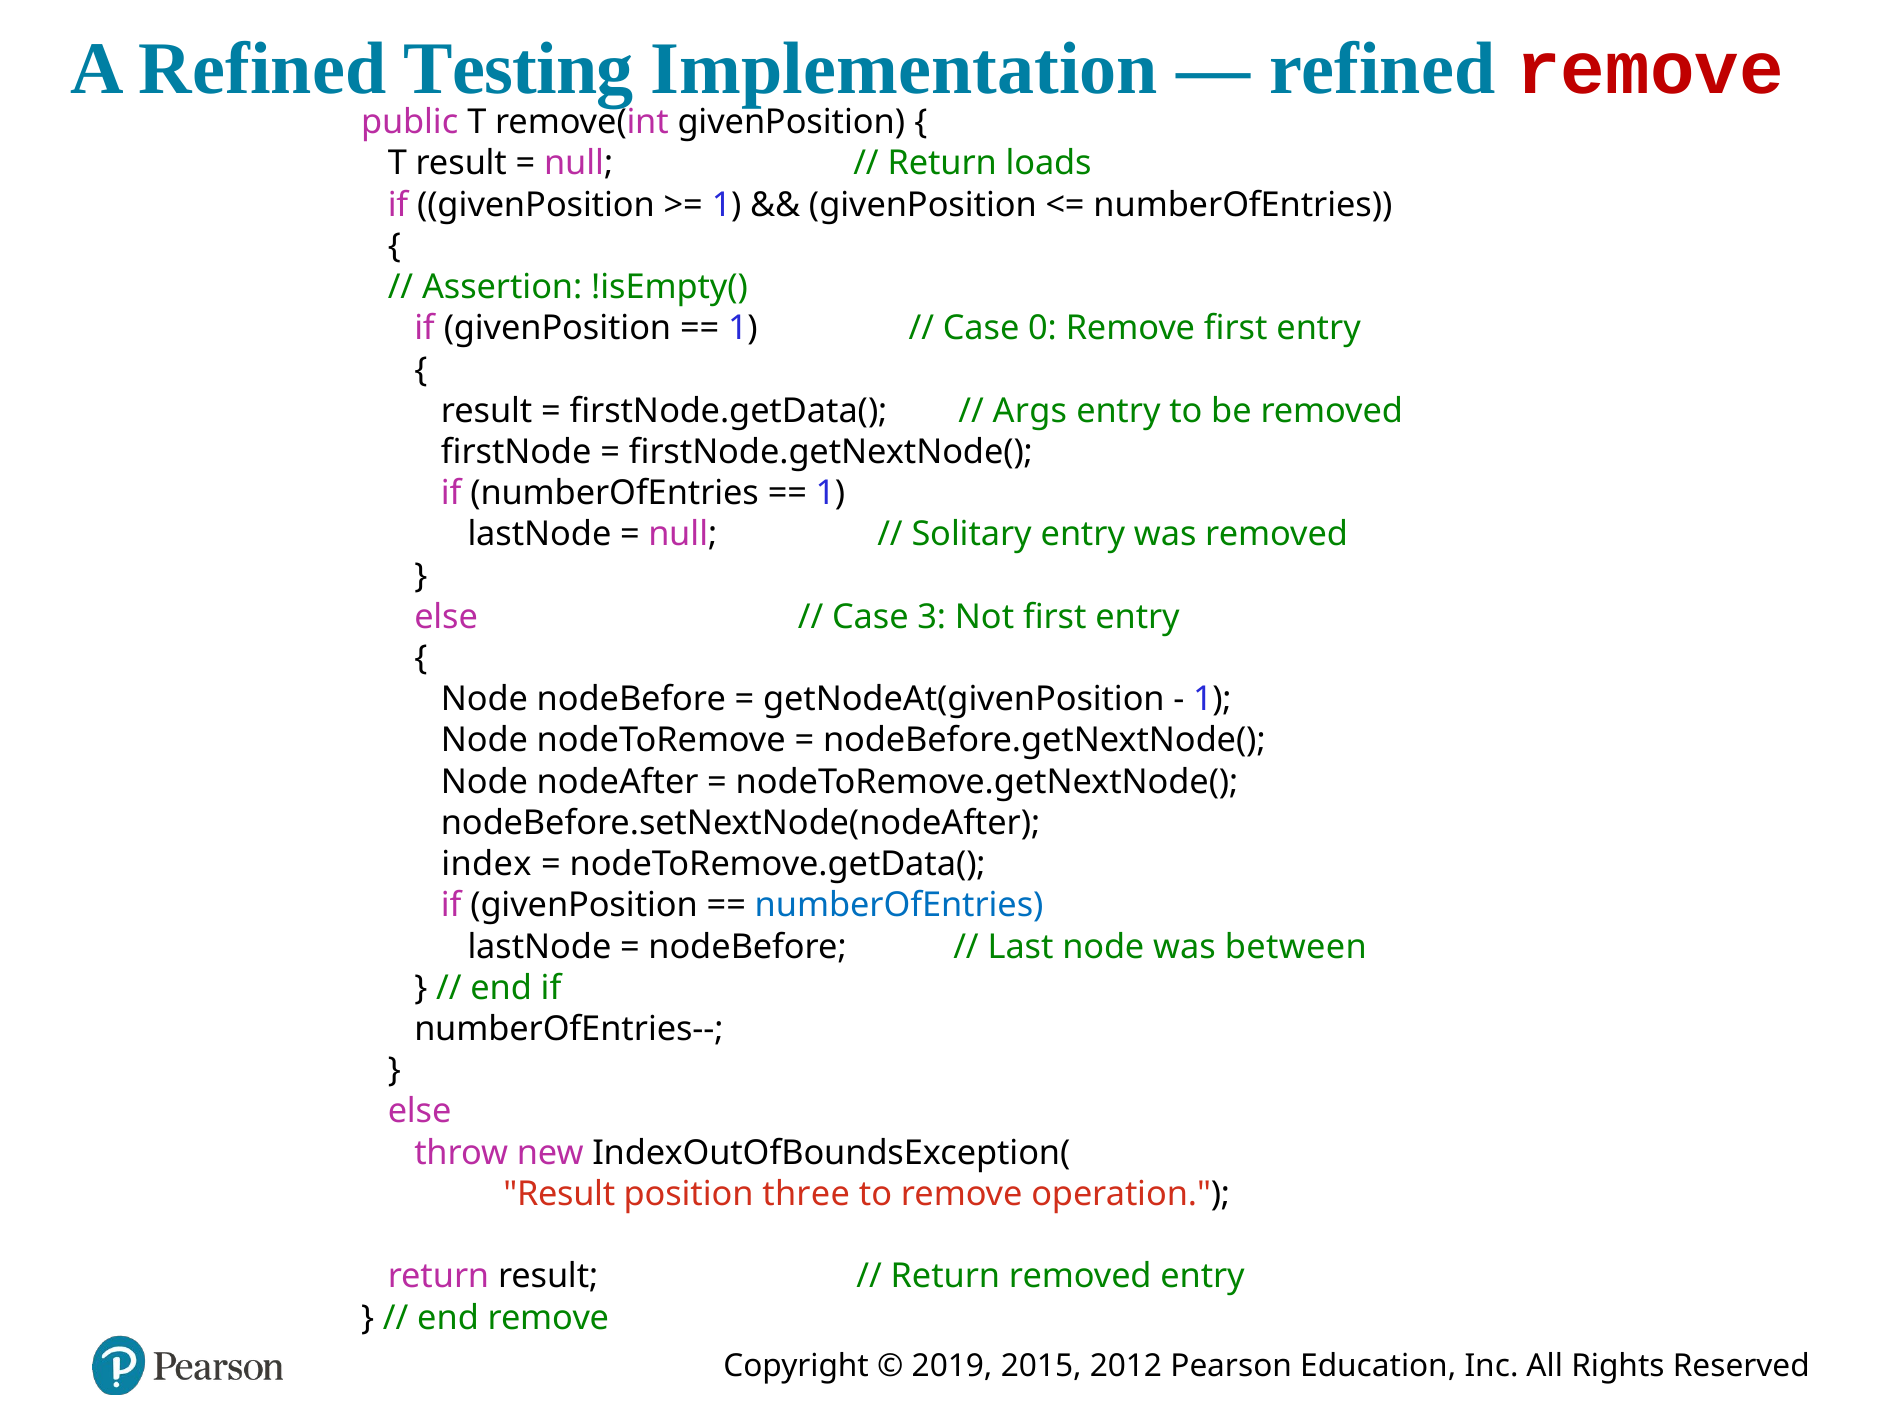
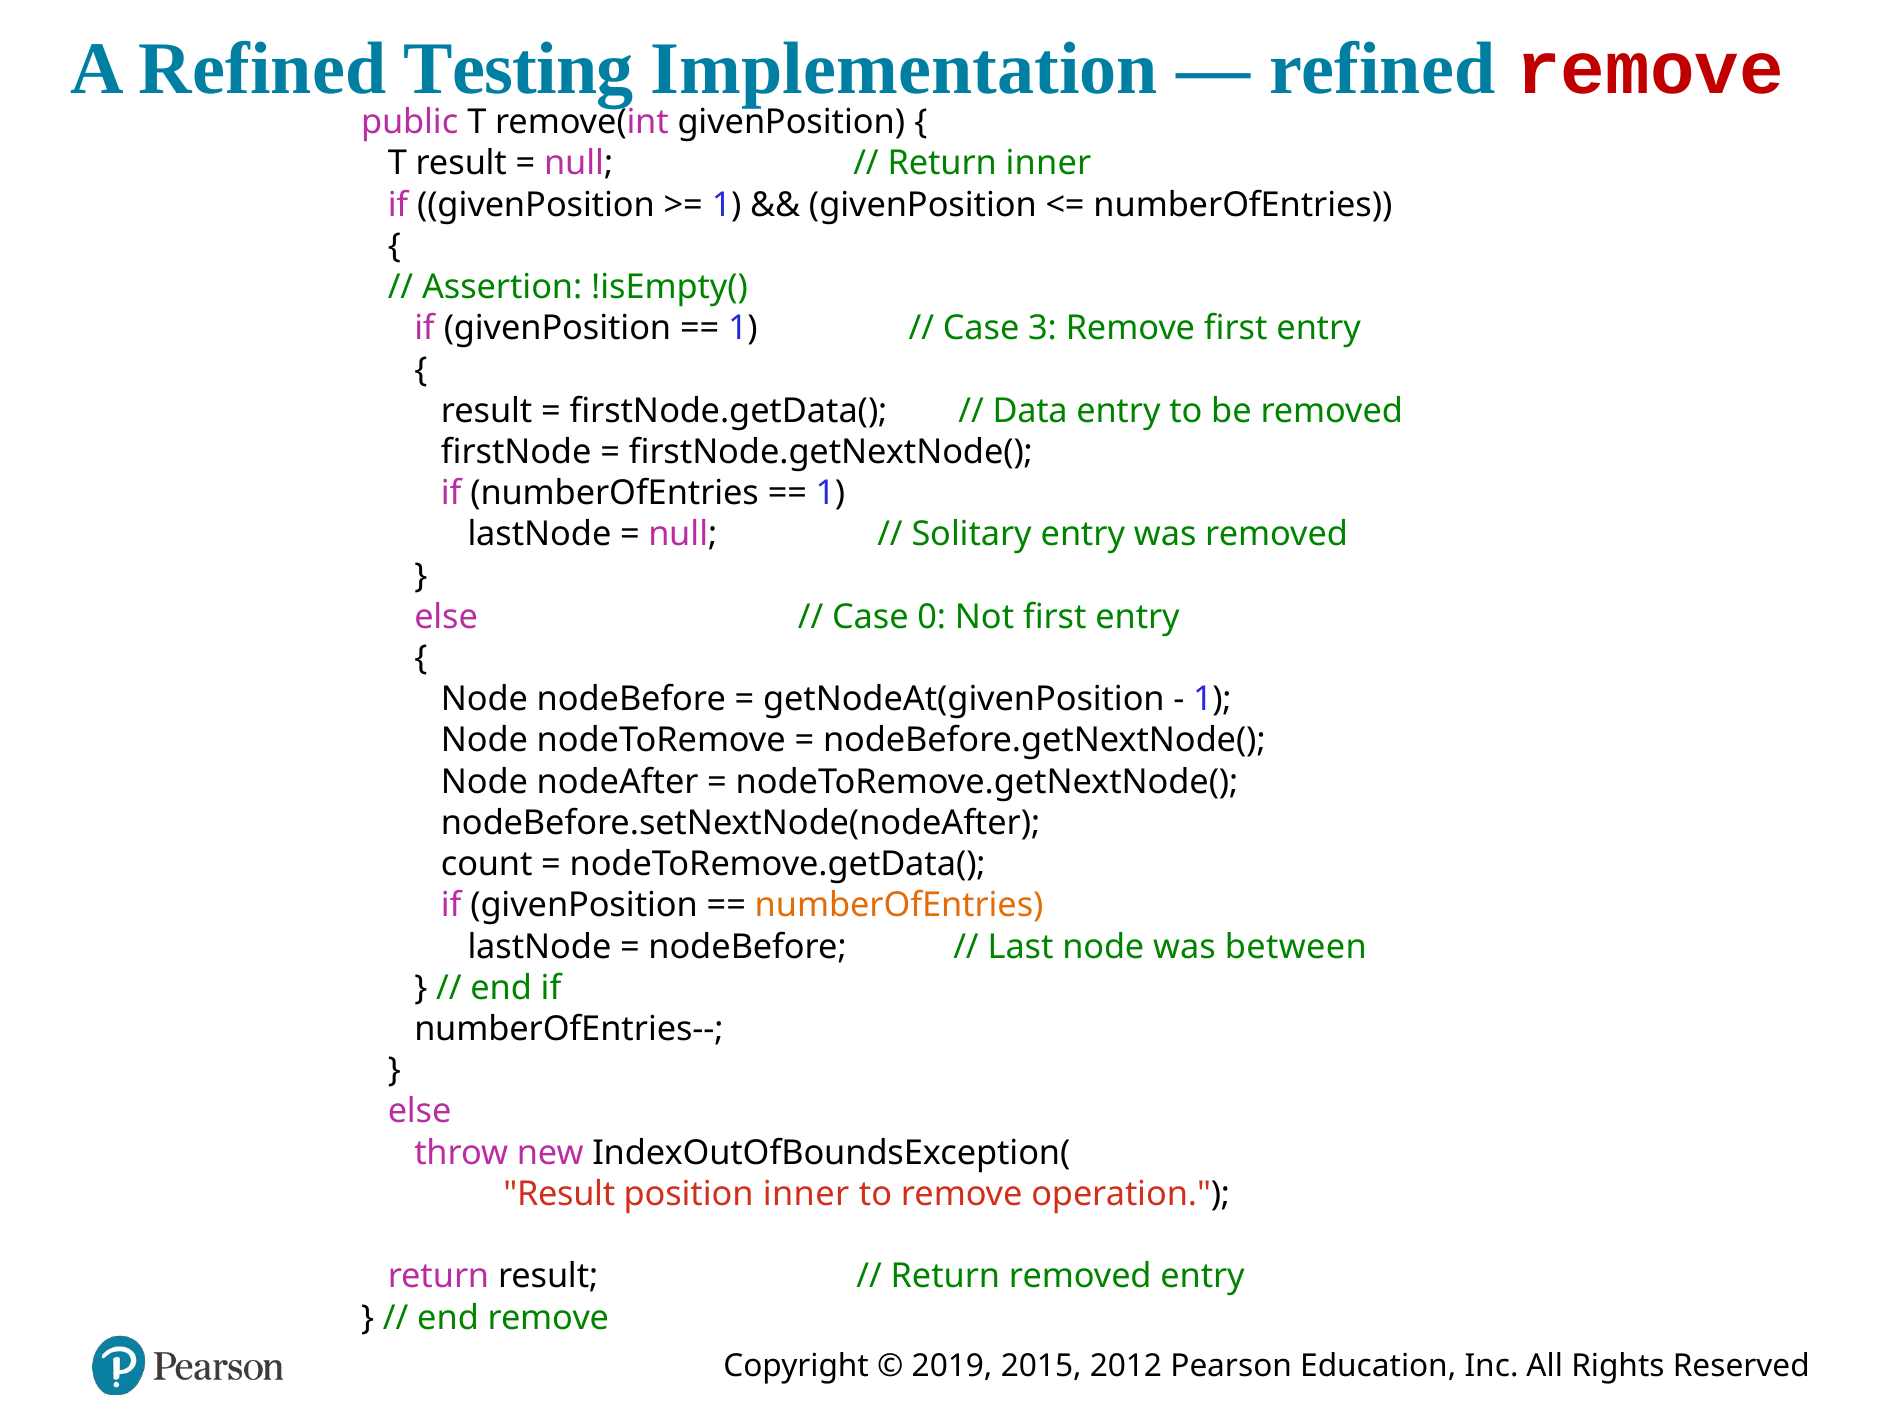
Return loads: loads -> inner (1049, 164)
0: 0 -> 3 (1042, 329)
Args: Args -> Data (1030, 411)
3: 3 -> 0 (932, 617)
index: index -> count (487, 864)
numberOfEntries colour: blue -> orange (899, 906)
position three: three -> inner (806, 1194)
